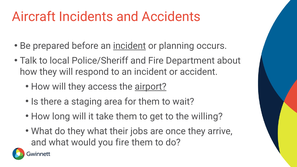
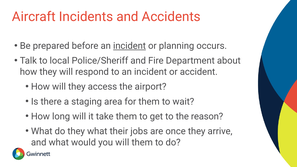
airport underline: present -> none (151, 87)
willing: willing -> reason (207, 116)
you fire: fire -> will (122, 142)
